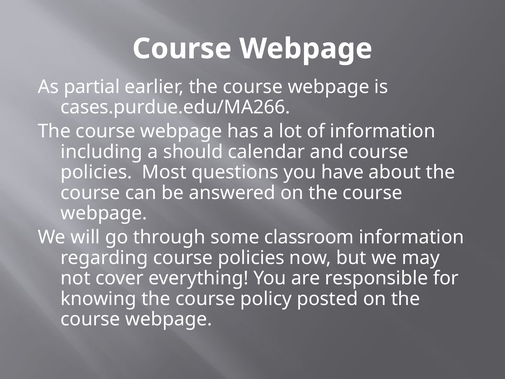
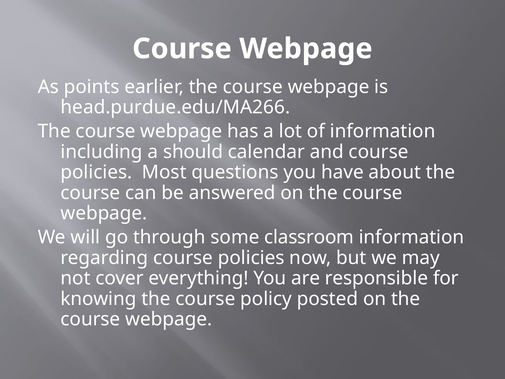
partial: partial -> points (92, 87)
cases.purdue.edu/MA266: cases.purdue.edu/MA266 -> head.purdue.edu/MA266 (175, 107)
